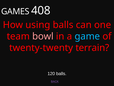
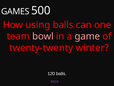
408: 408 -> 500 (41, 10)
game colour: light blue -> pink (87, 36)
terrain: terrain -> winter (92, 48)
